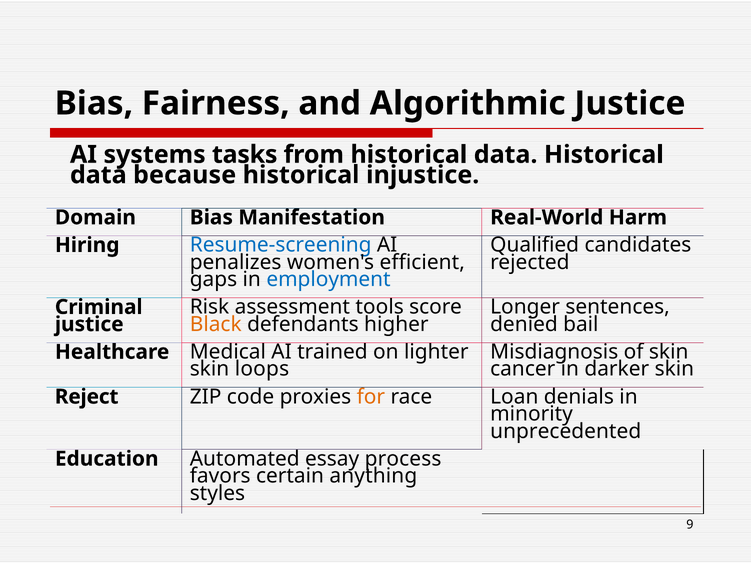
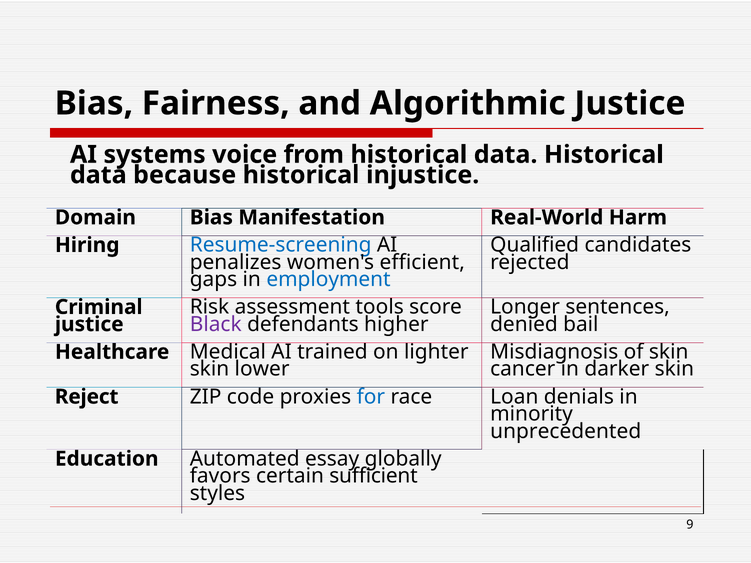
tasks: tasks -> voice (245, 155)
Black colour: orange -> purple (216, 324)
loops: loops -> lower (262, 369)
for colour: orange -> blue (371, 397)
process: process -> globally (403, 459)
anything: anything -> sufficient (374, 476)
